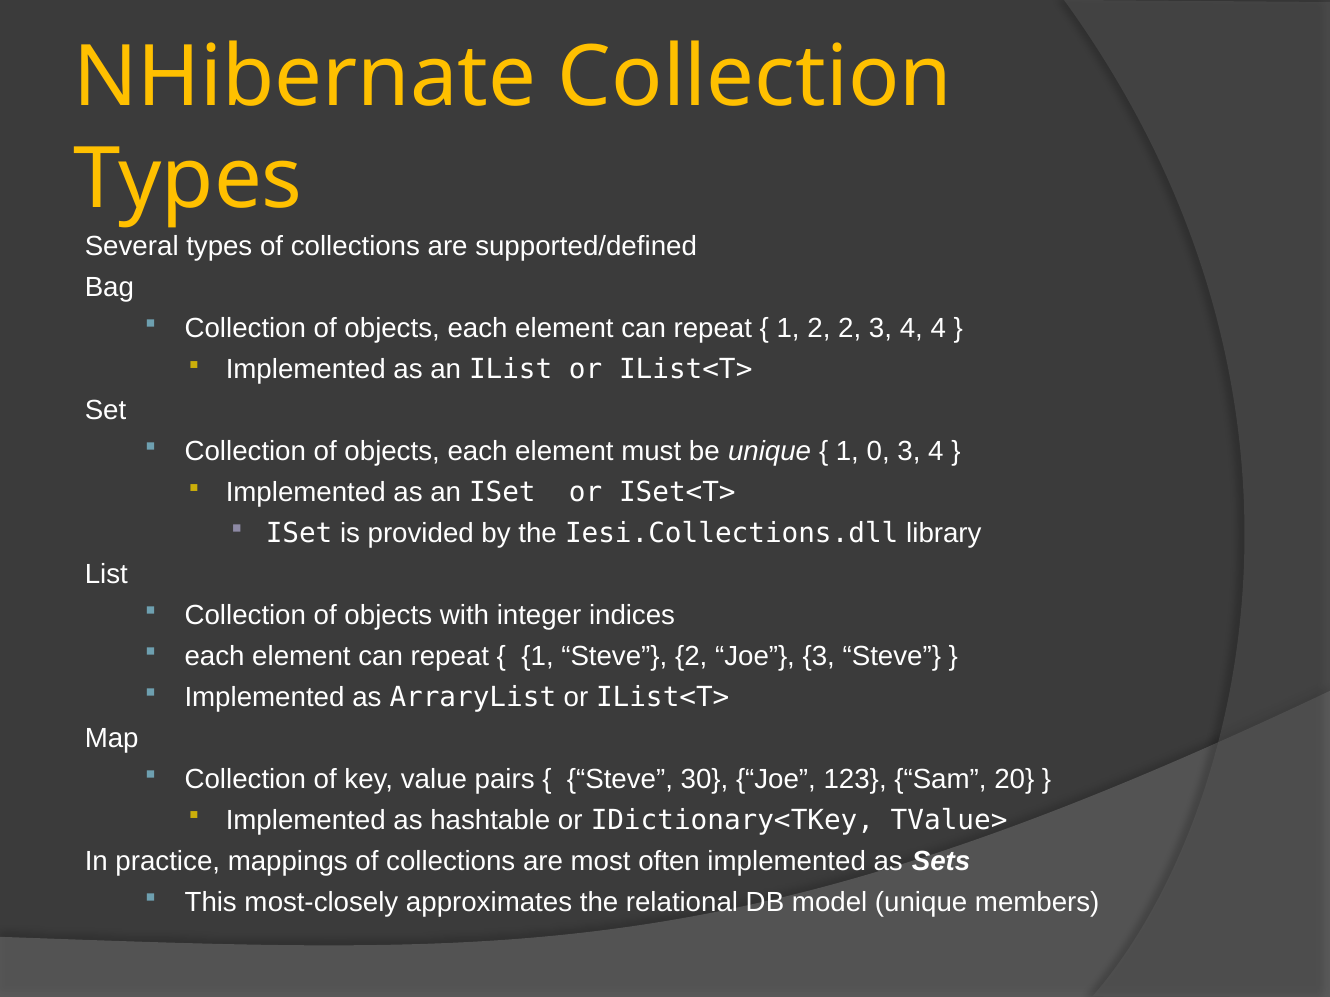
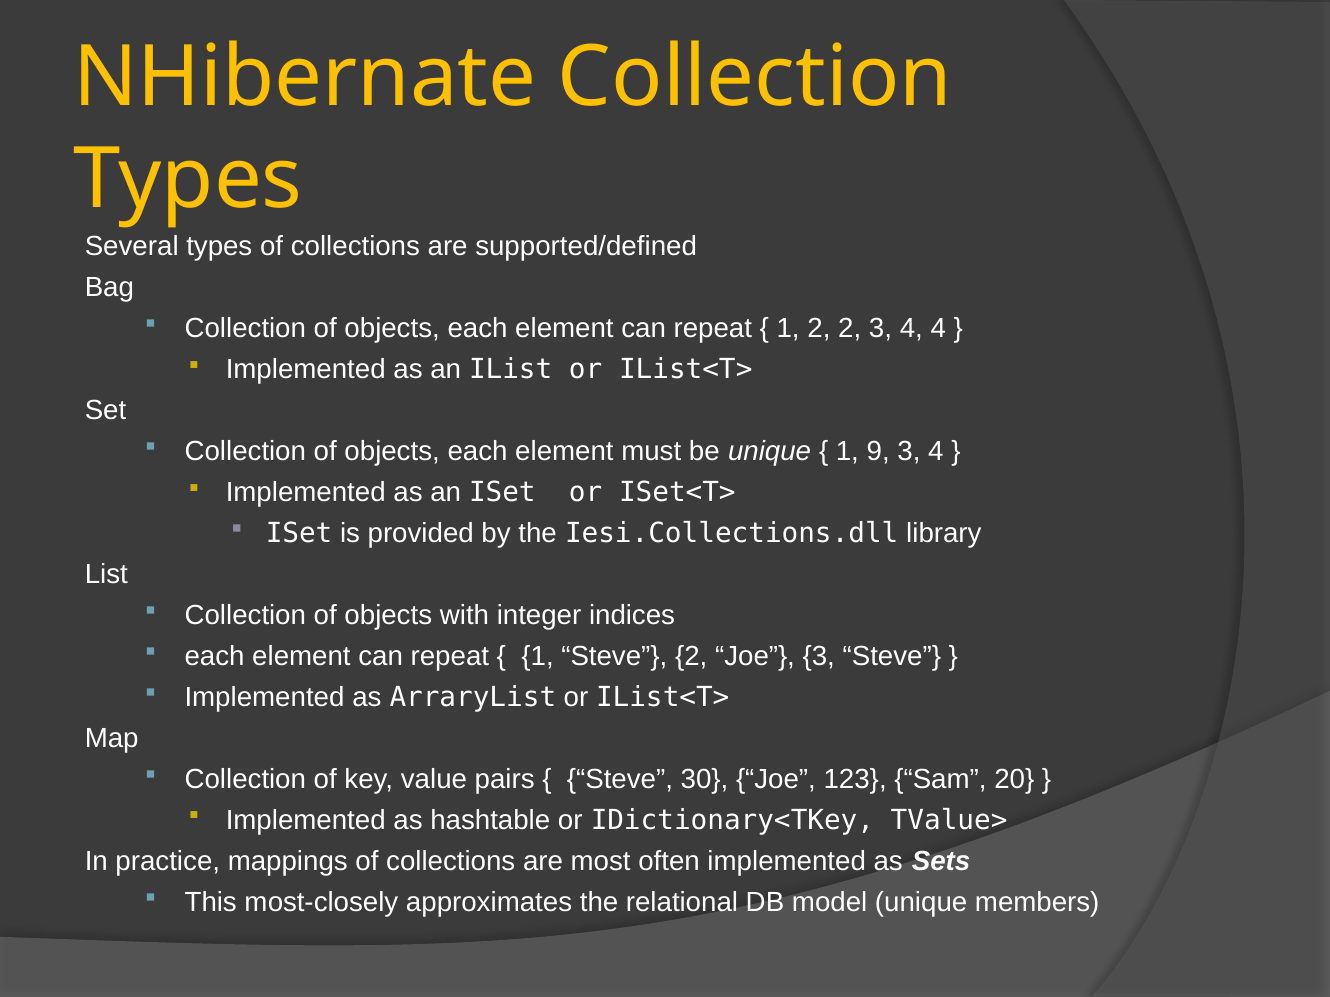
0: 0 -> 9 (878, 452)
